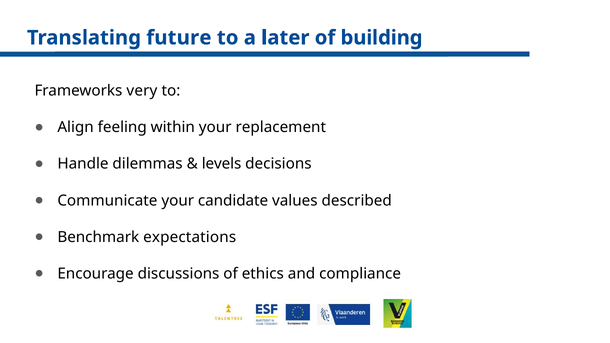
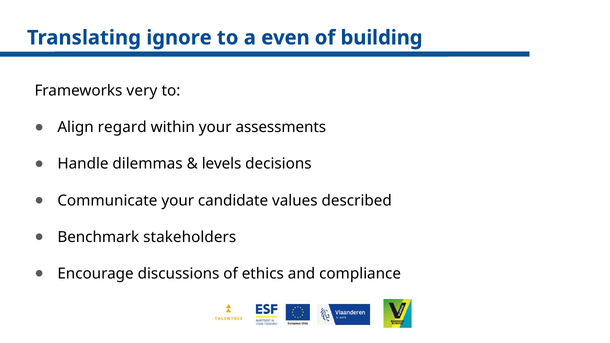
future: future -> ignore (179, 38)
later: later -> even (285, 38)
feeling: feeling -> regard (122, 127)
replacement: replacement -> assessments (281, 127)
expectations: expectations -> stakeholders (190, 237)
